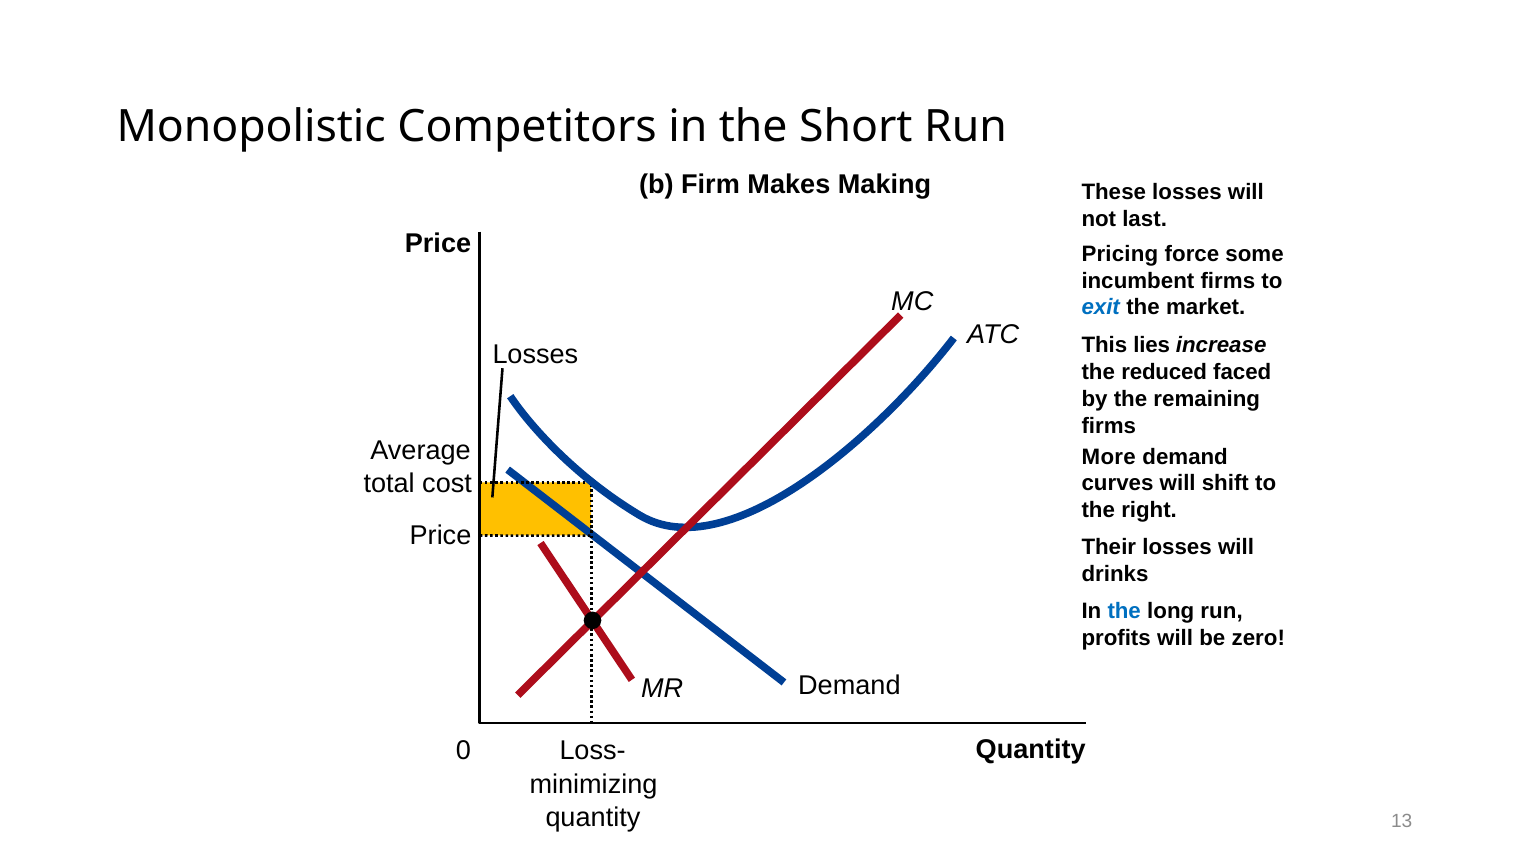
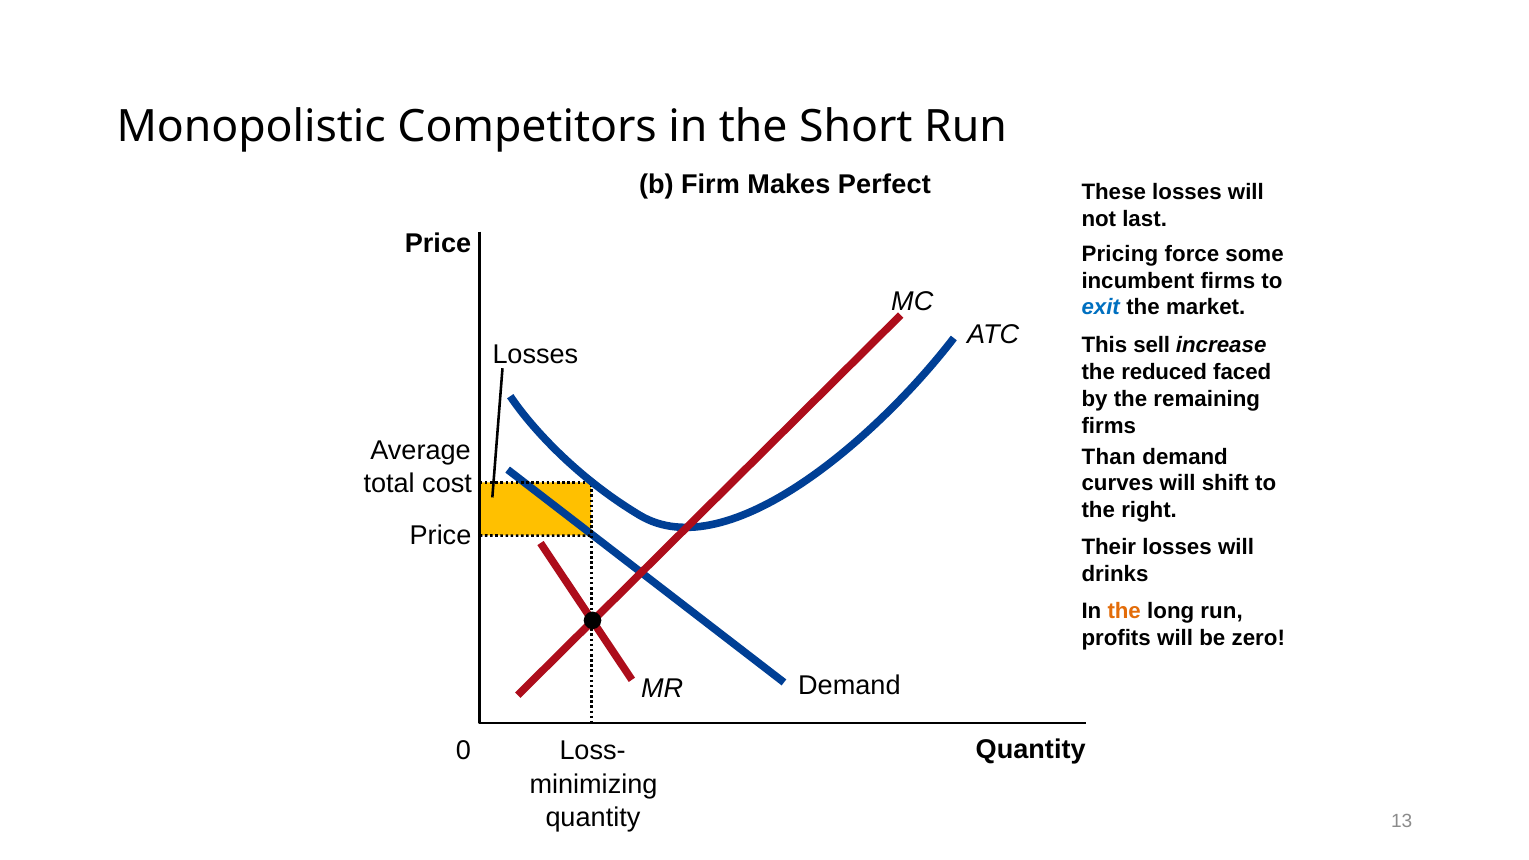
Making: Making -> Perfect (884, 184)
lies: lies -> sell (1152, 345)
More: More -> Than (1109, 457)
the colour: blue -> orange (1124, 612)
